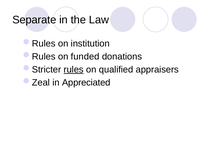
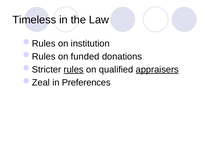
Separate: Separate -> Timeless (34, 20)
appraisers underline: none -> present (157, 70)
Appreciated: Appreciated -> Preferences (86, 83)
